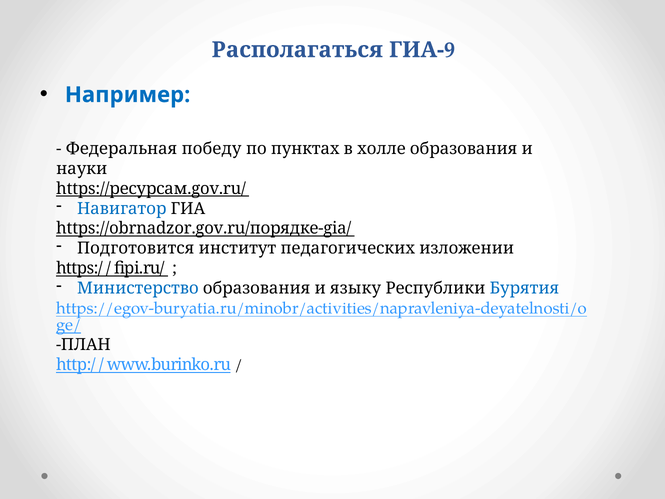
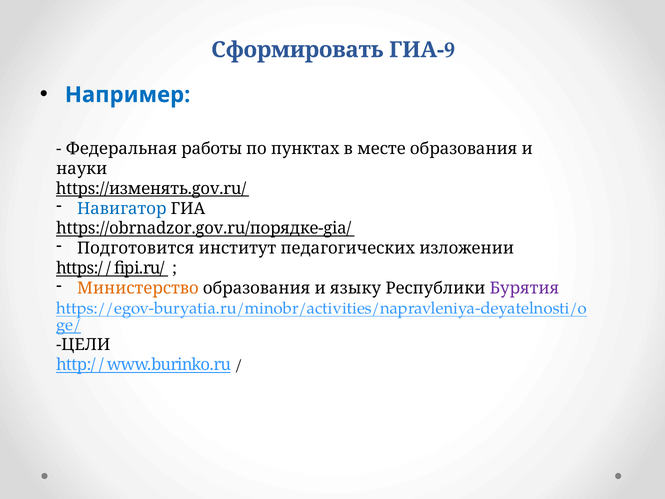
Располагаться: Располагаться -> Сформировать (297, 50)
победу: победу -> работы (212, 149)
холле: холле -> месте (381, 149)
https://ресурсам.gov.ru/: https://ресурсам.gov.ru/ -> https://изменять.gov.ru/ (151, 188)
Министерство colour: blue -> orange (138, 288)
Бурятия colour: blue -> purple (524, 288)
ПЛАН: ПЛАН -> ЦЕЛИ (83, 345)
